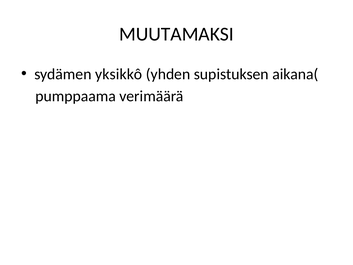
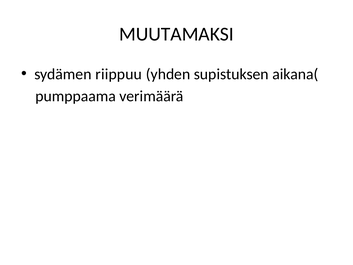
yksikkô: yksikkô -> riippuu (119, 74)
